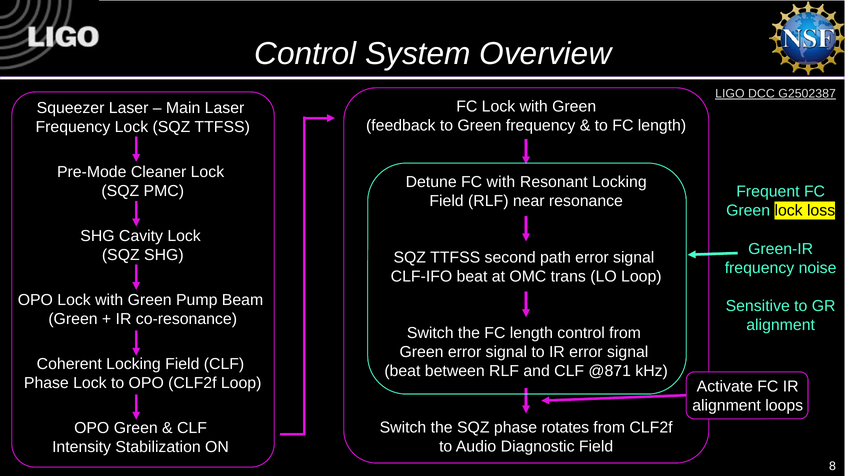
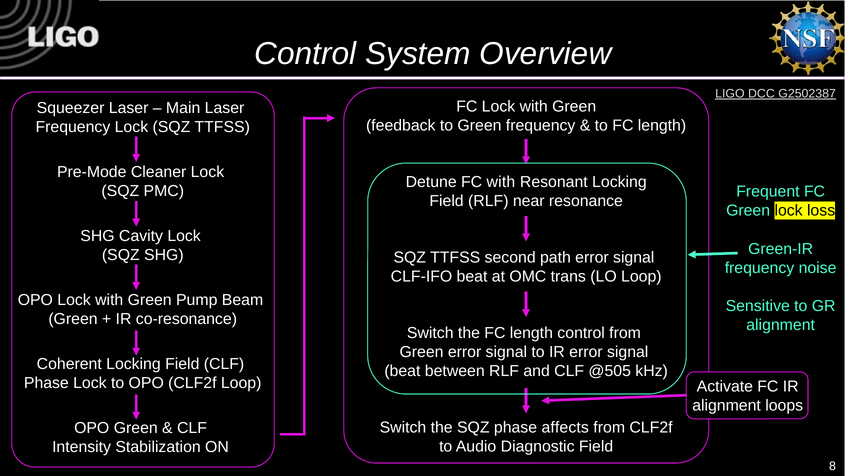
@871: @871 -> @505 (610, 370)
rotates: rotates -> affects (565, 427)
